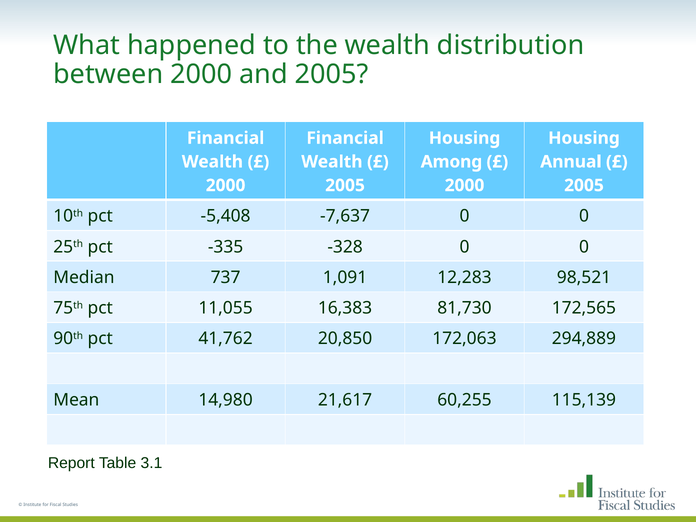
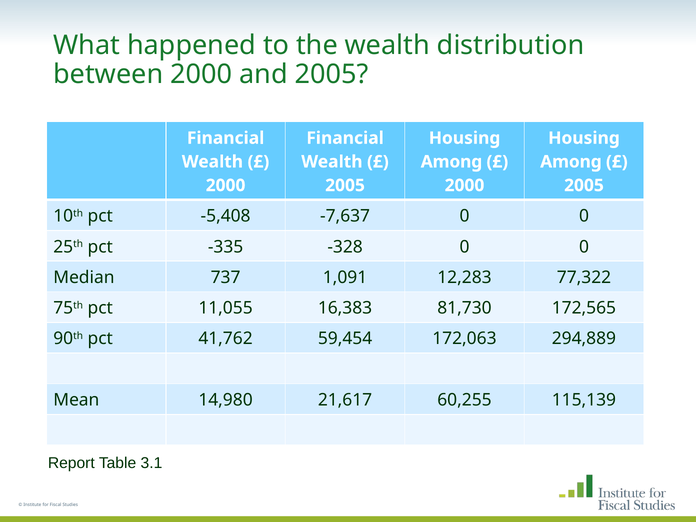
Annual: Annual -> Among (571, 162)
98,521: 98,521 -> 77,322 (584, 277)
20,850: 20,850 -> 59,454 (345, 339)
